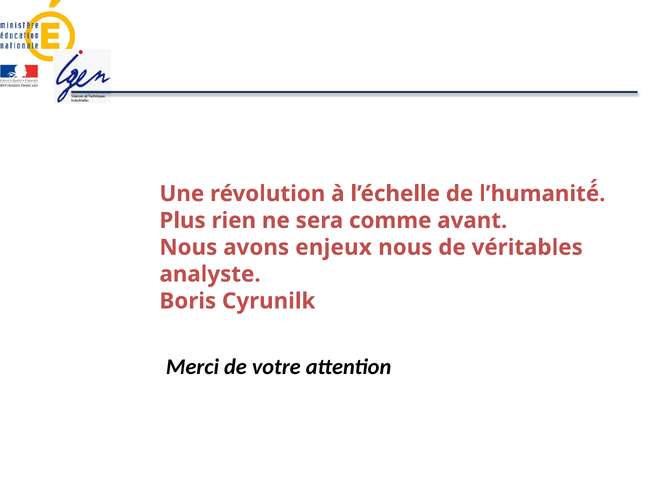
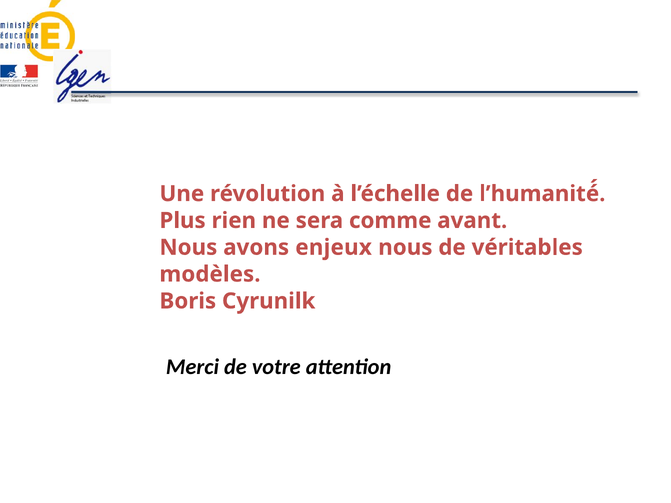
analyste: analyste -> modèles (210, 274)
